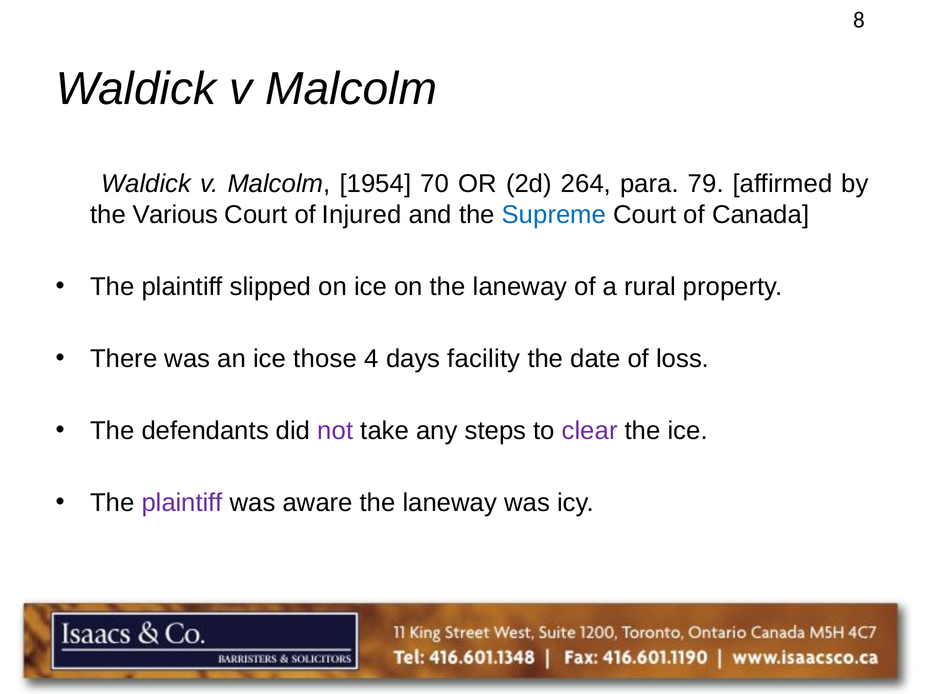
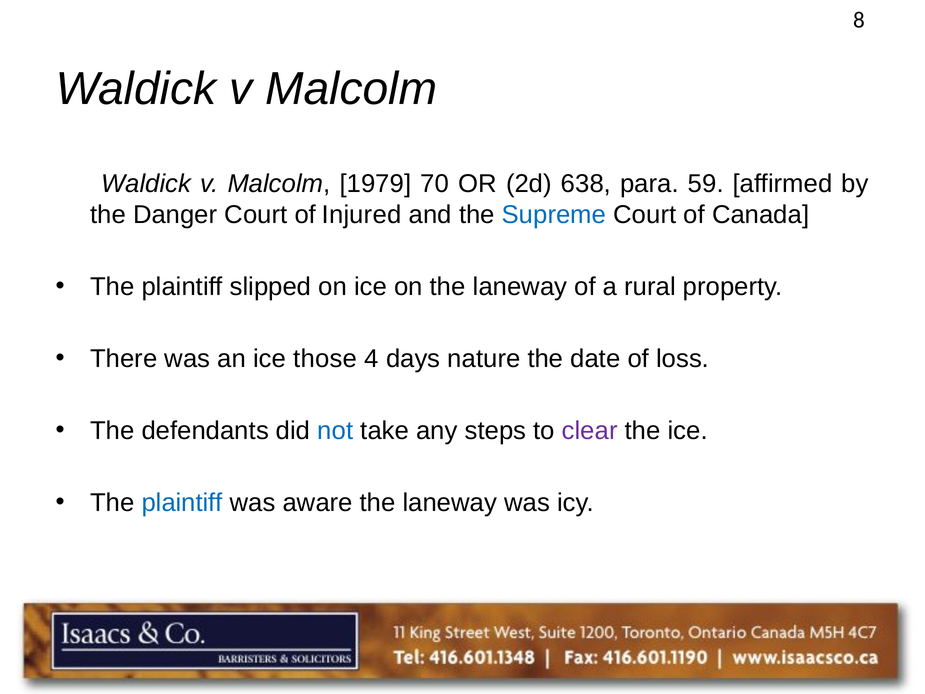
1954: 1954 -> 1979 (375, 184)
264: 264 -> 638 (586, 184)
79: 79 -> 59 (706, 184)
Various: Various -> Danger (175, 215)
facility: facility -> nature (484, 359)
not colour: purple -> blue (335, 431)
plaintiff colour: purple -> blue (182, 503)
